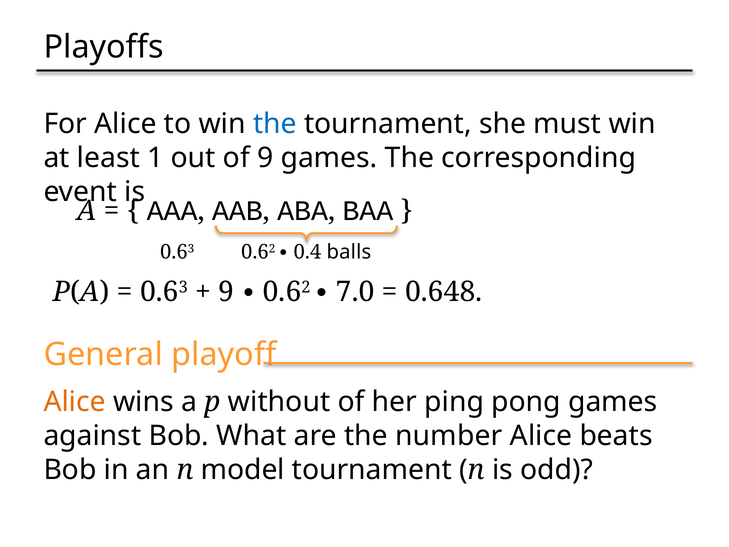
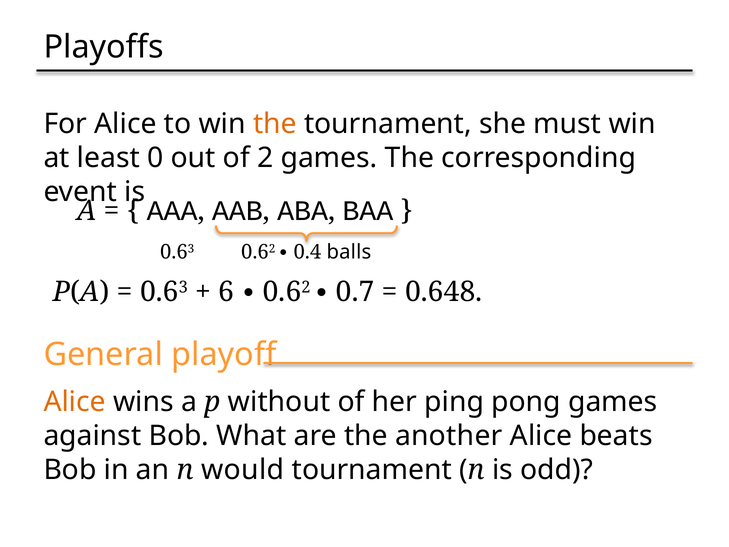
the colour: blue -> orange (275, 124)
1: 1 -> 0 (155, 158)
of 9: 9 -> 2 (265, 158)
9: 9 -> 6 (226, 292)
7.0: 7.0 -> 0.7 (355, 292)
number: number -> another (449, 436)
model: model -> would (243, 470)
